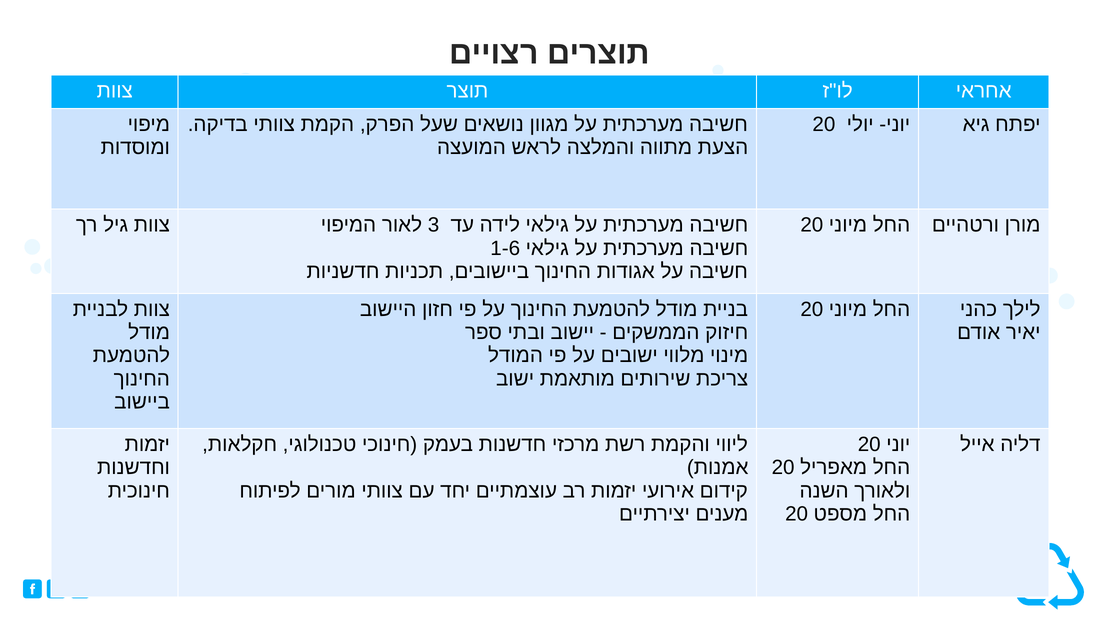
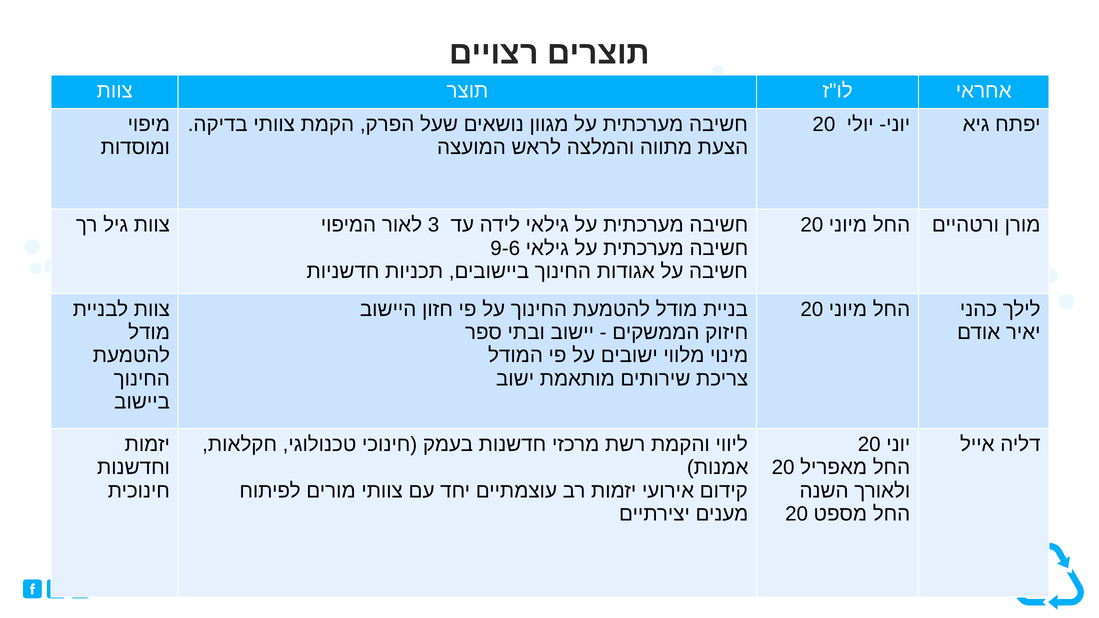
1-6: 1-6 -> 9-6 (505, 248)
